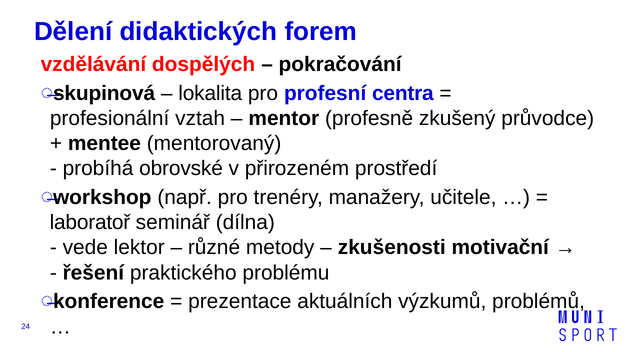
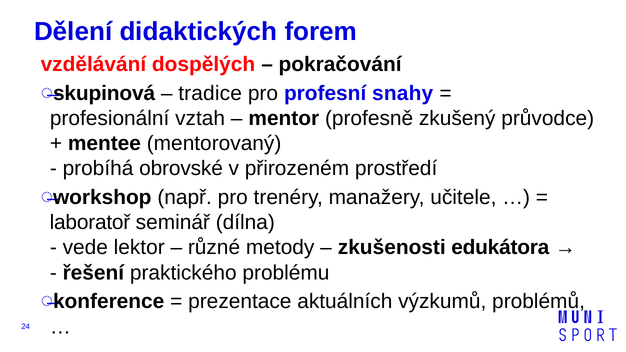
lokalita: lokalita -> tradice (210, 94)
centra: centra -> snahy (403, 94)
motivační: motivační -> edukátora (500, 248)
